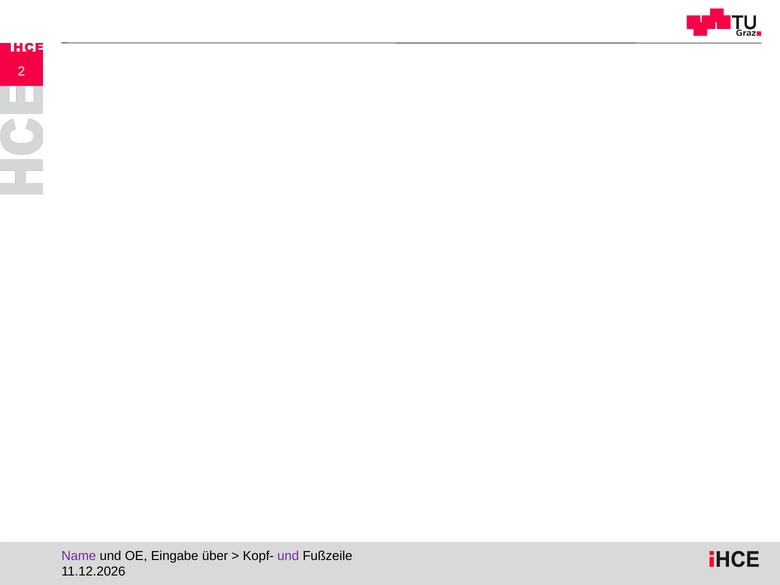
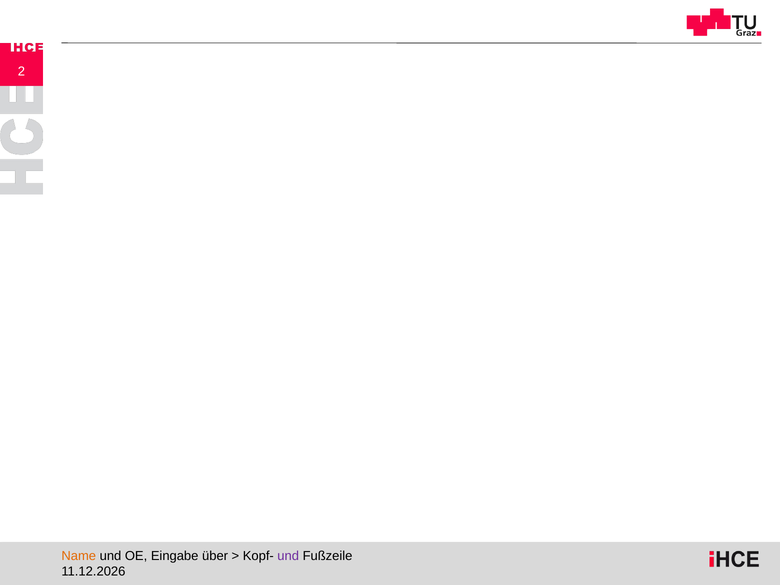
Name colour: purple -> orange (79, 556)
